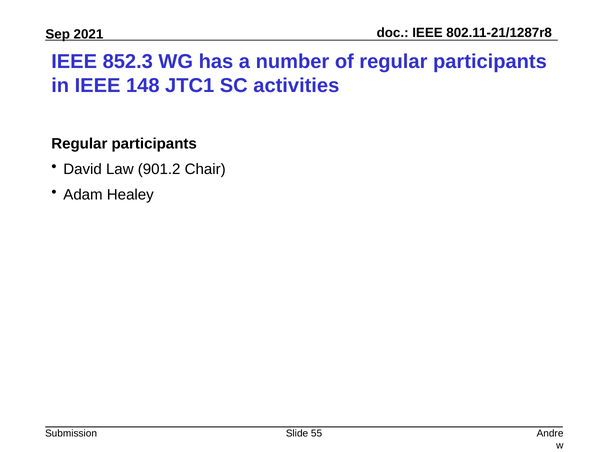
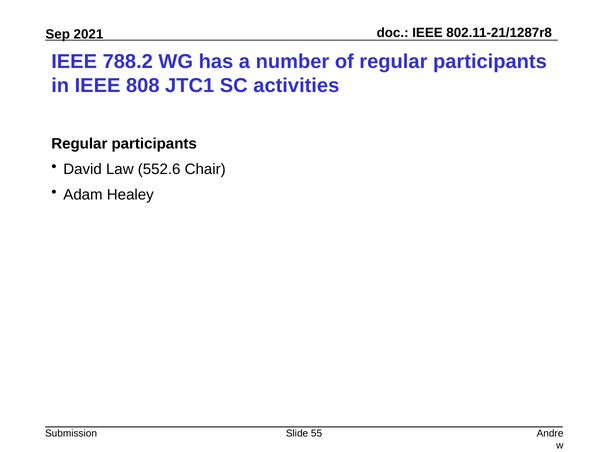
852.3: 852.3 -> 788.2 (128, 62)
148: 148 -> 808 (143, 86)
901.2: 901.2 -> 552.6 (159, 169)
